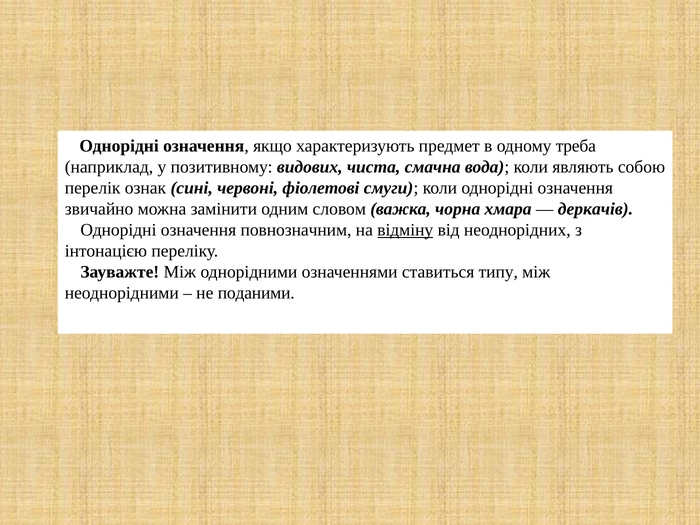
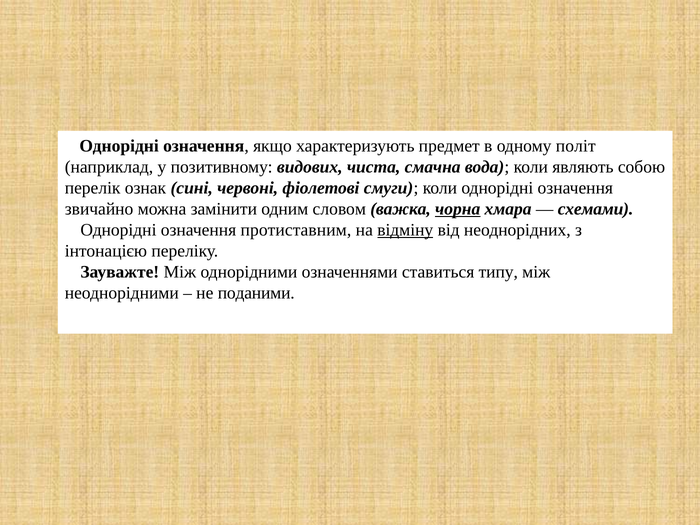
треба: треба -> політ (576, 146)
чорна underline: none -> present (458, 209)
деркачів: деркачів -> схемами (596, 209)
повнозначним: повнозначним -> протиставним (296, 230)
